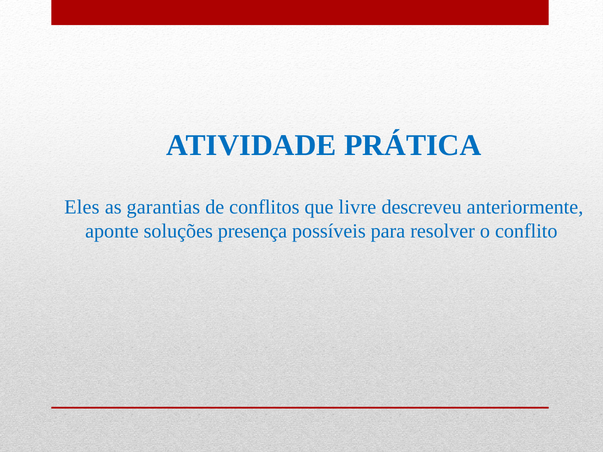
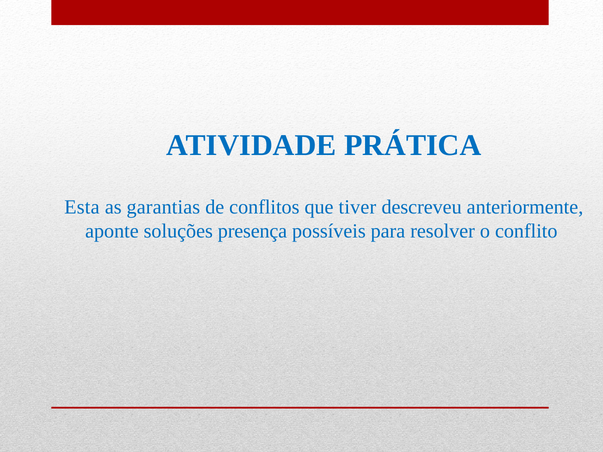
Eles: Eles -> Esta (82, 207)
livre: livre -> tiver (357, 207)
